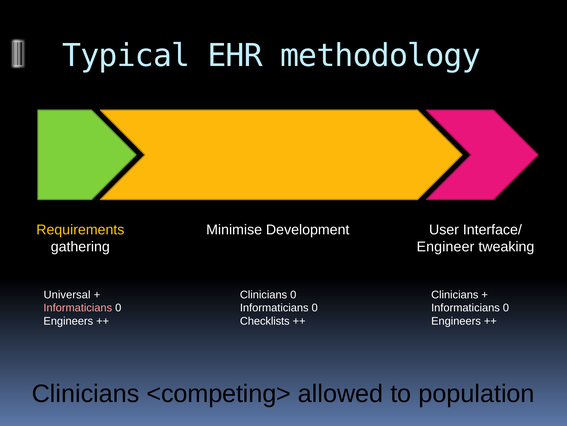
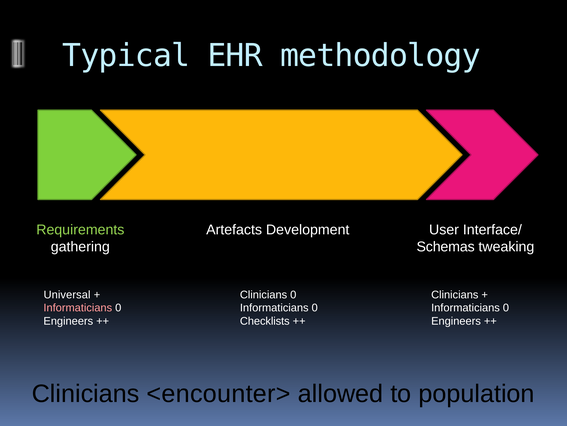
Requirements colour: yellow -> light green (80, 229)
Minimise: Minimise -> Artefacts (234, 229)
Engineer: Engineer -> Schemas (446, 246)
<competing>: <competing> -> <encounter> (219, 393)
